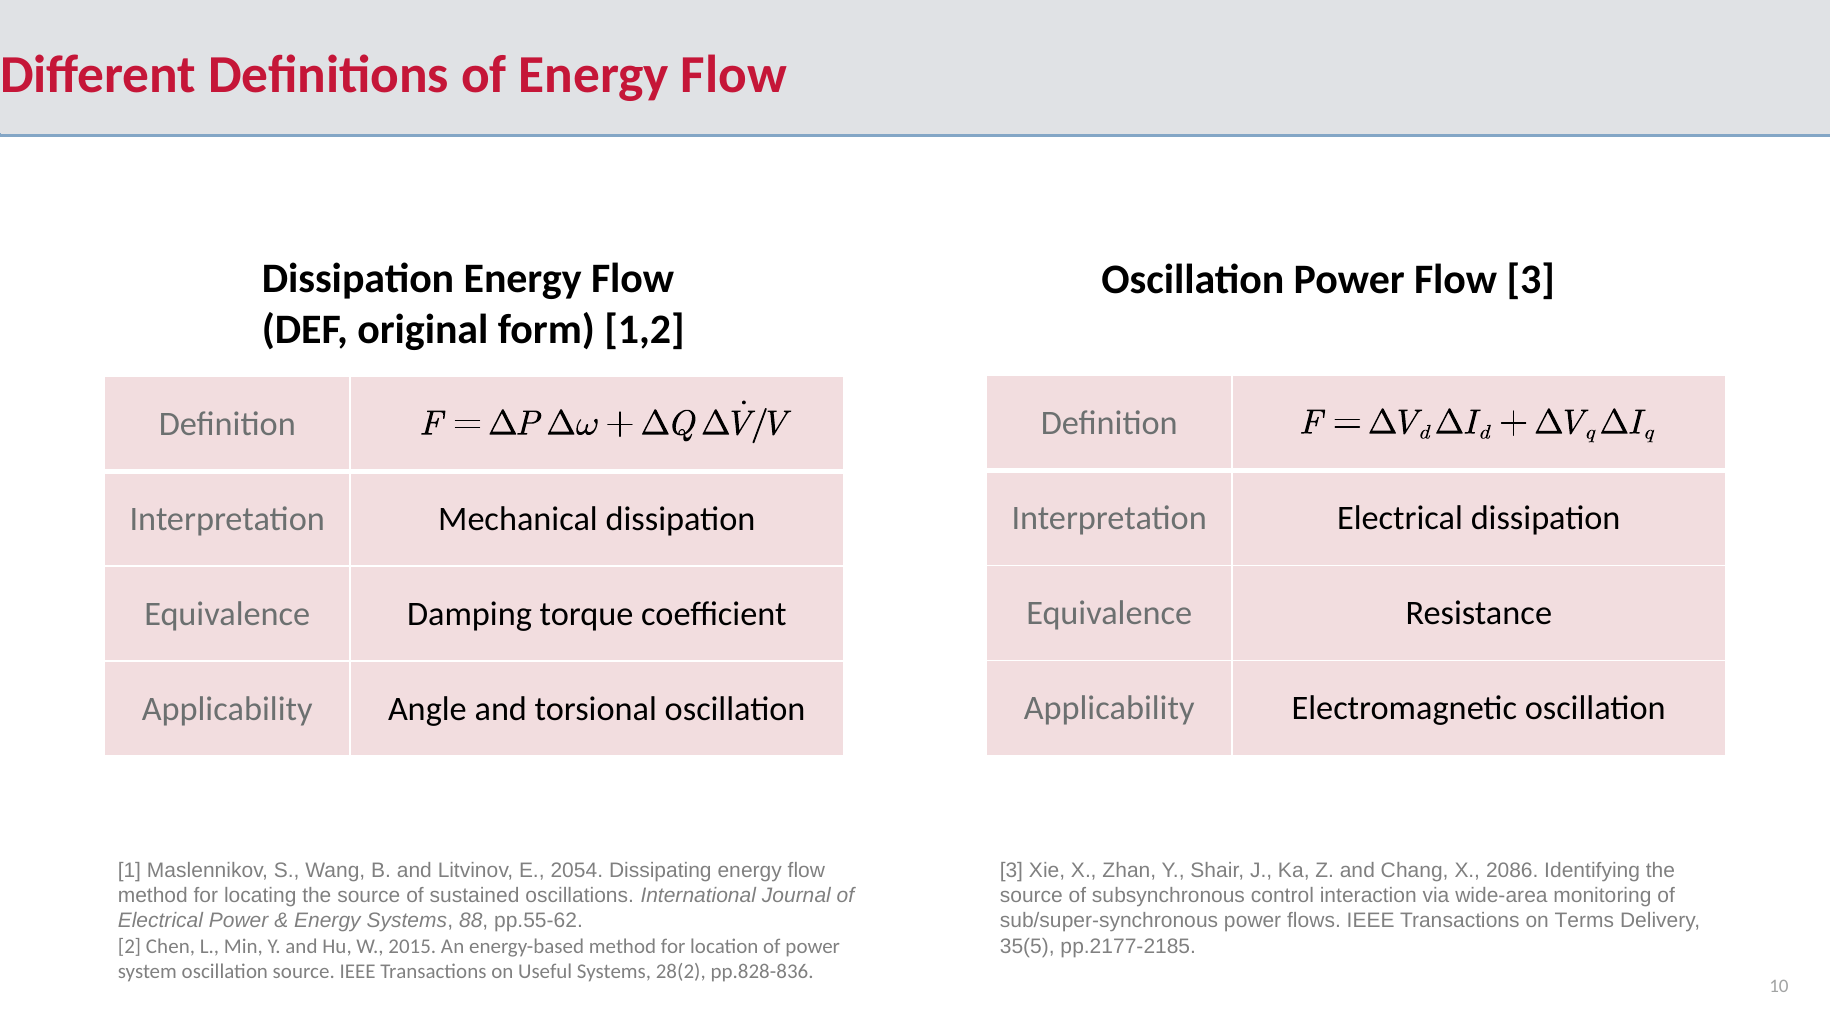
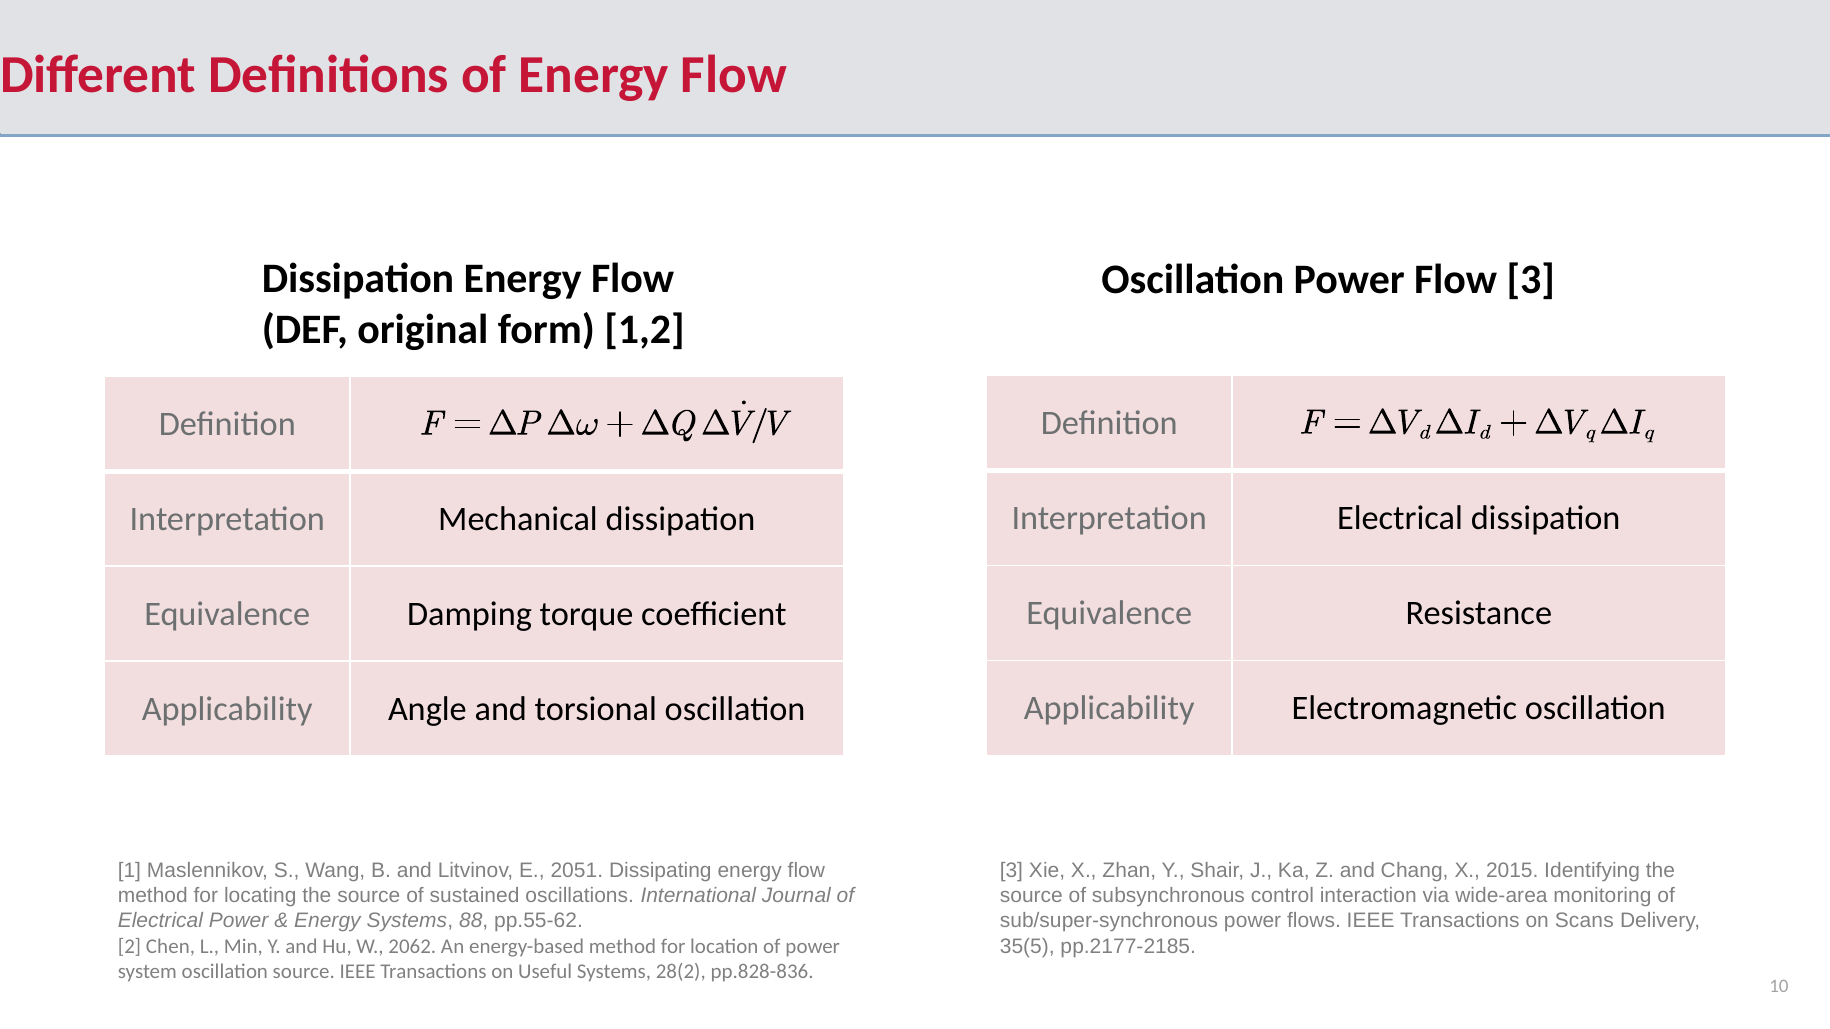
2054: 2054 -> 2051 (577, 871)
2086: 2086 -> 2015 (1512, 871)
Terms: Terms -> Scans (1584, 921)
2015: 2015 -> 2062 (412, 946)
